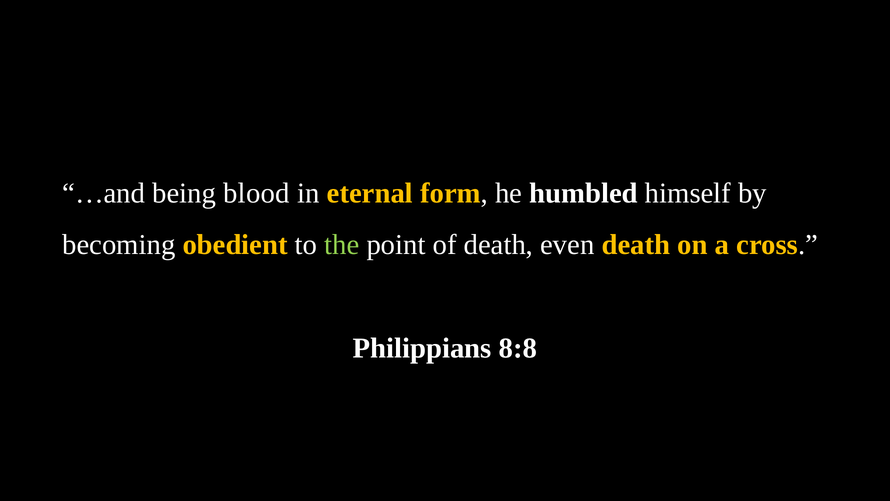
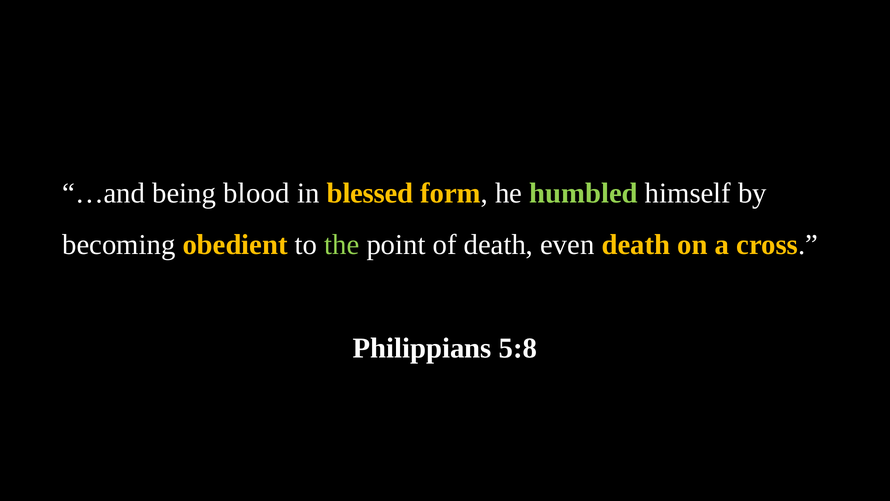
eternal: eternal -> blessed (370, 193)
humbled colour: white -> light green (584, 193)
8:8: 8:8 -> 5:8 (518, 348)
